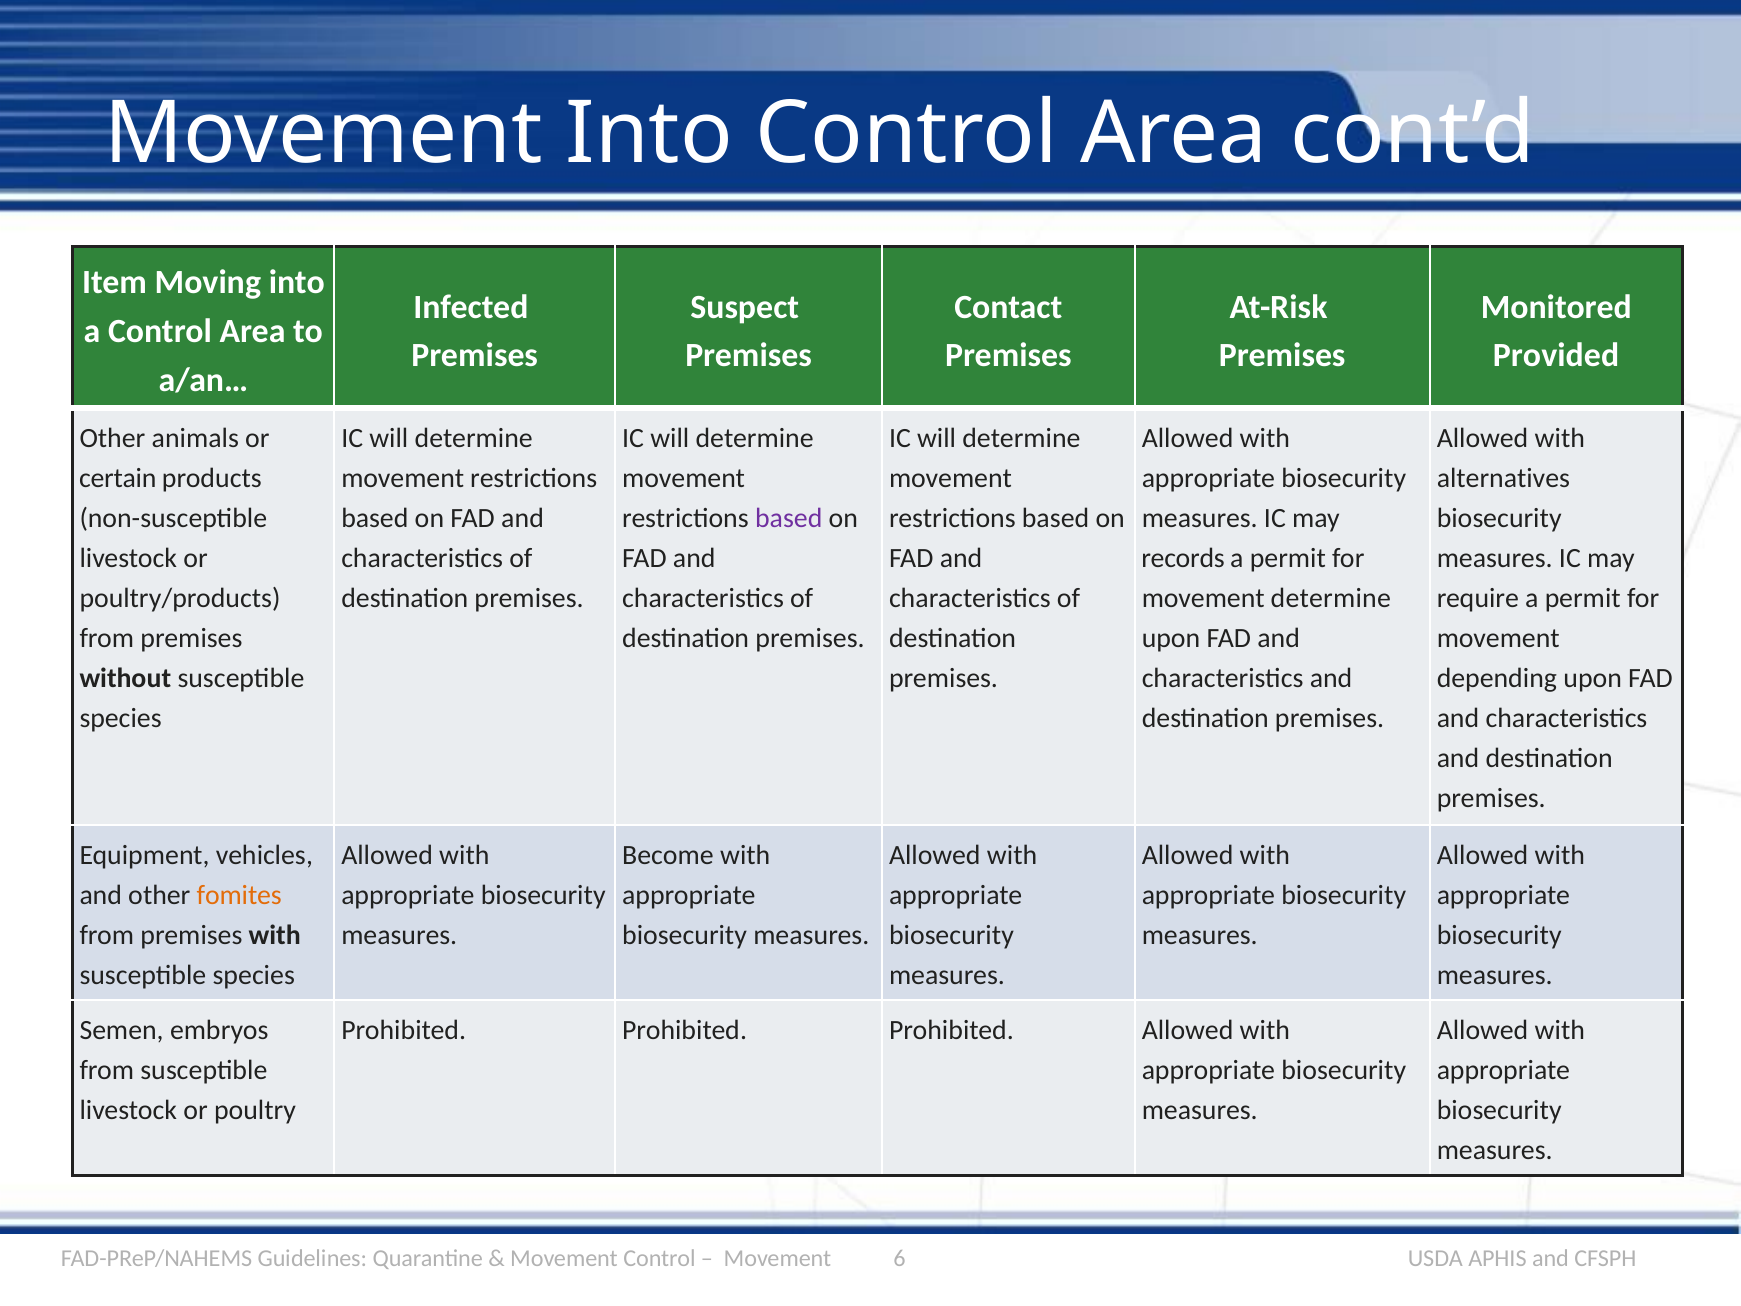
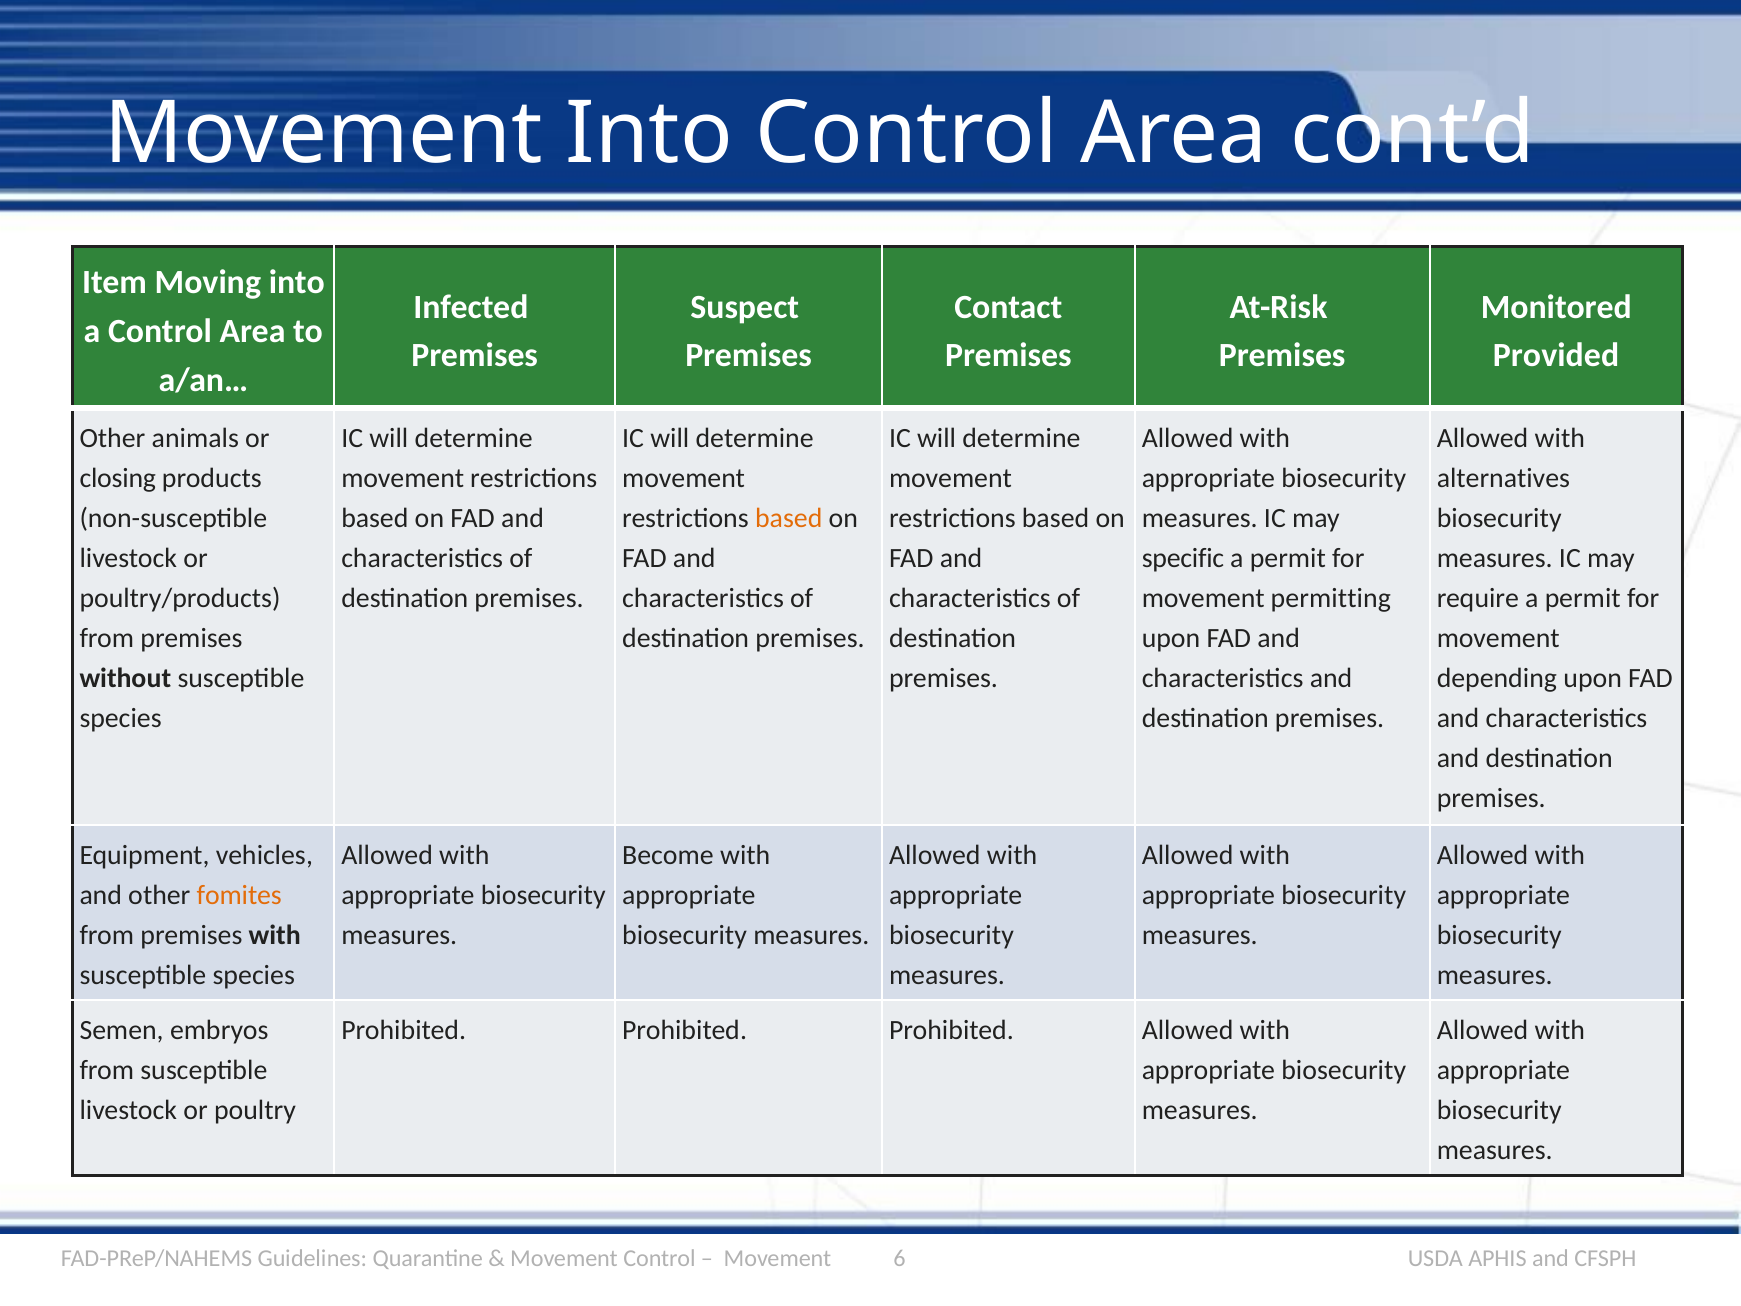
certain: certain -> closing (118, 478)
based colour: purple -> orange (789, 518)
records: records -> specific (1183, 558)
movement determine: determine -> permitting (1331, 598)
